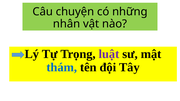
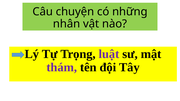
thám colour: blue -> purple (62, 67)
